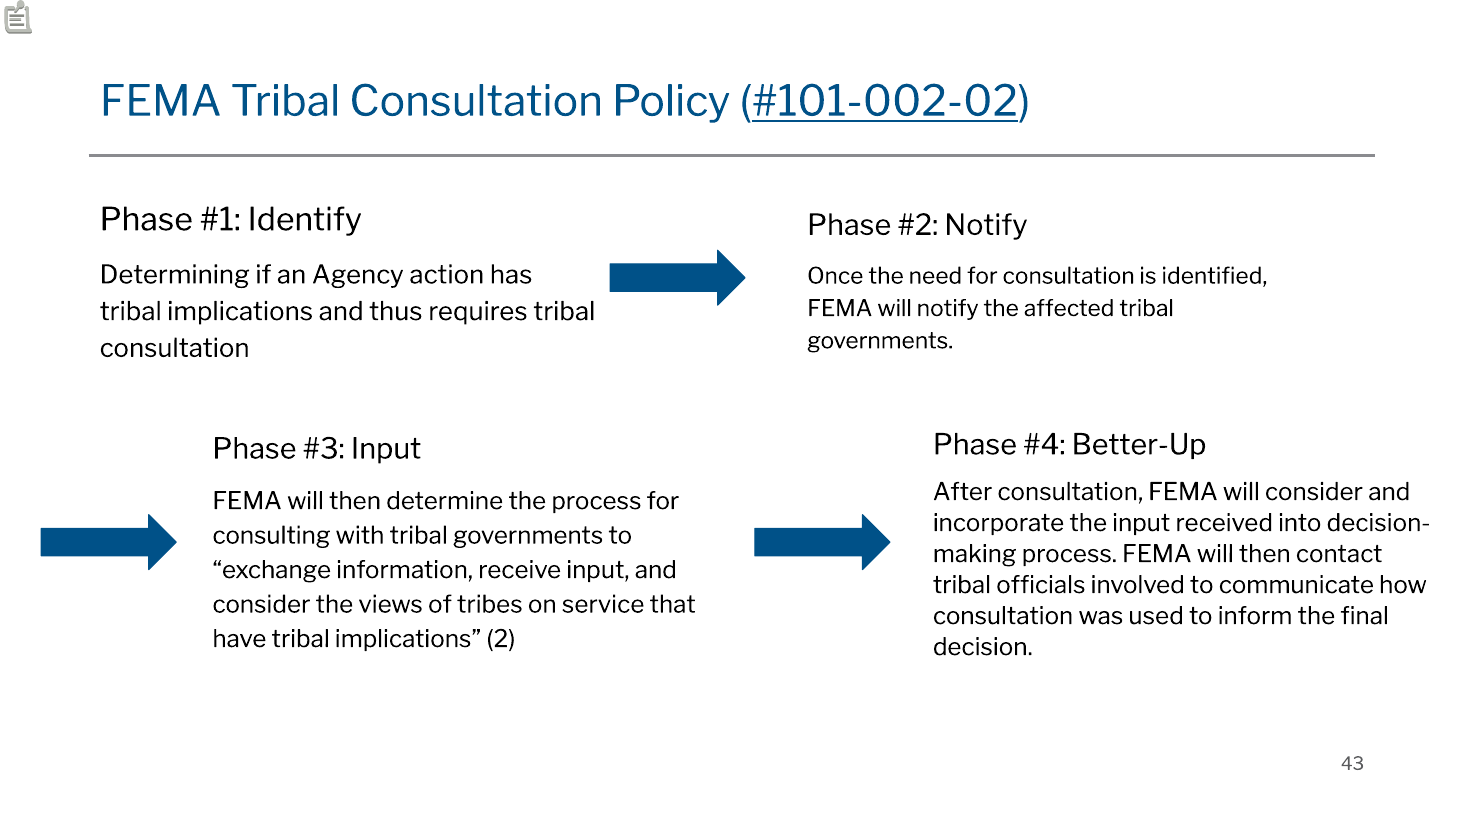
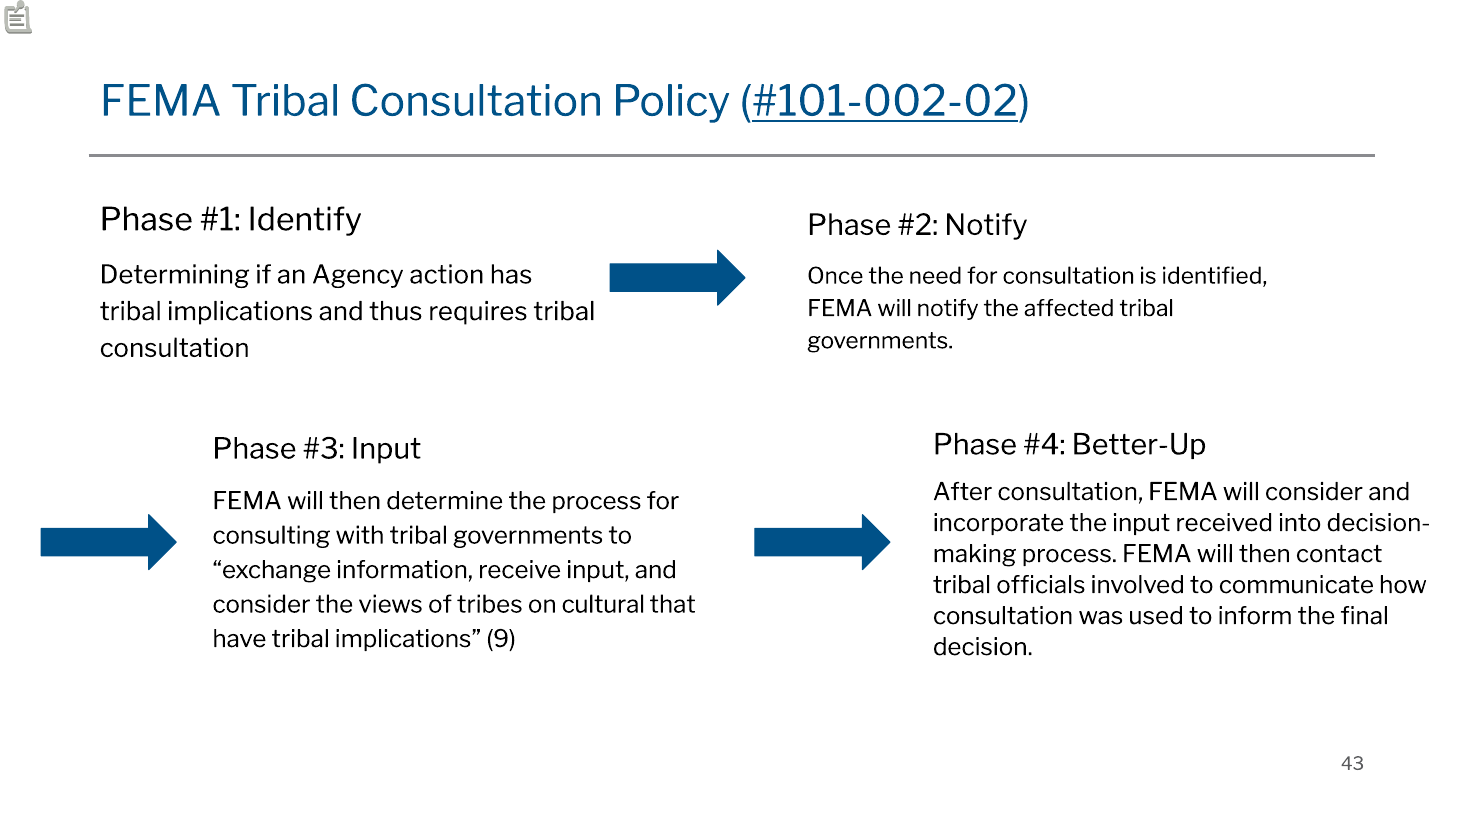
service: service -> cultural (603, 605)
2: 2 -> 9 (501, 639)
